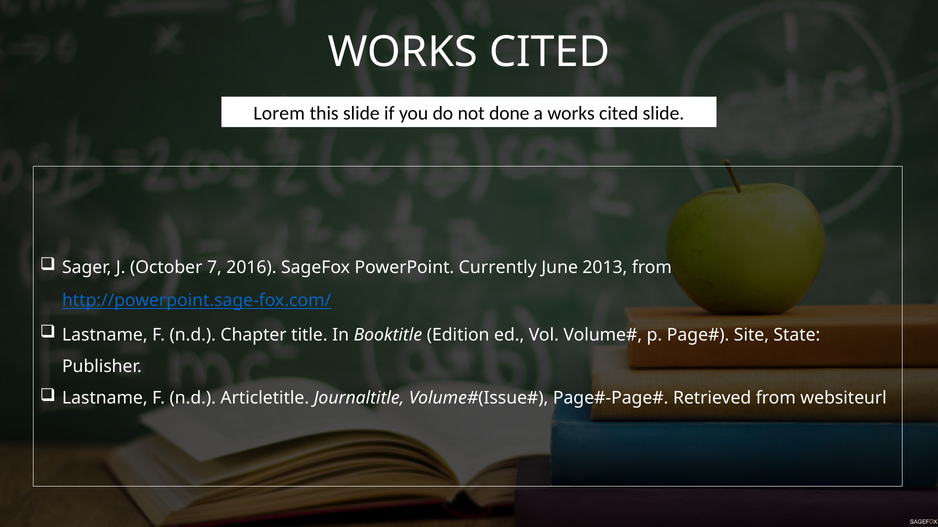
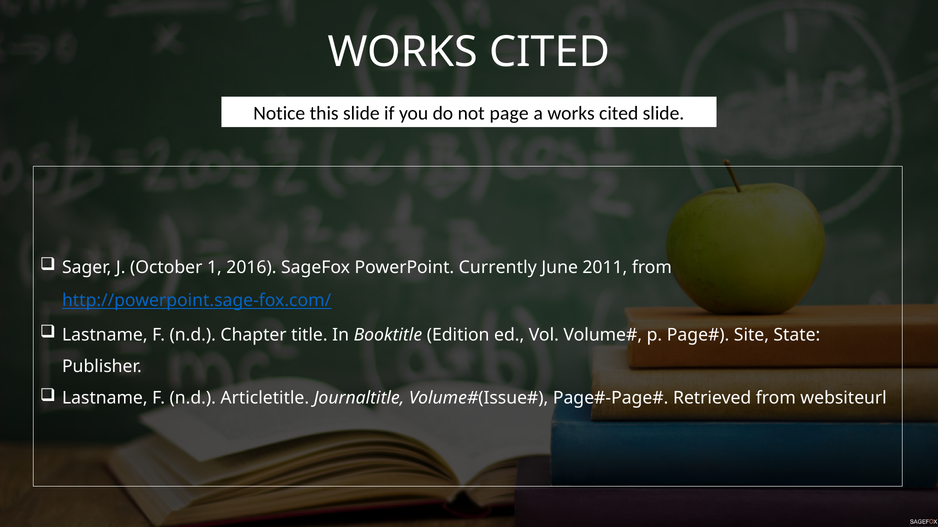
Lorem: Lorem -> Notice (279, 113)
done: done -> page (509, 113)
7: 7 -> 1 (214, 268)
2013: 2013 -> 2011 (605, 268)
